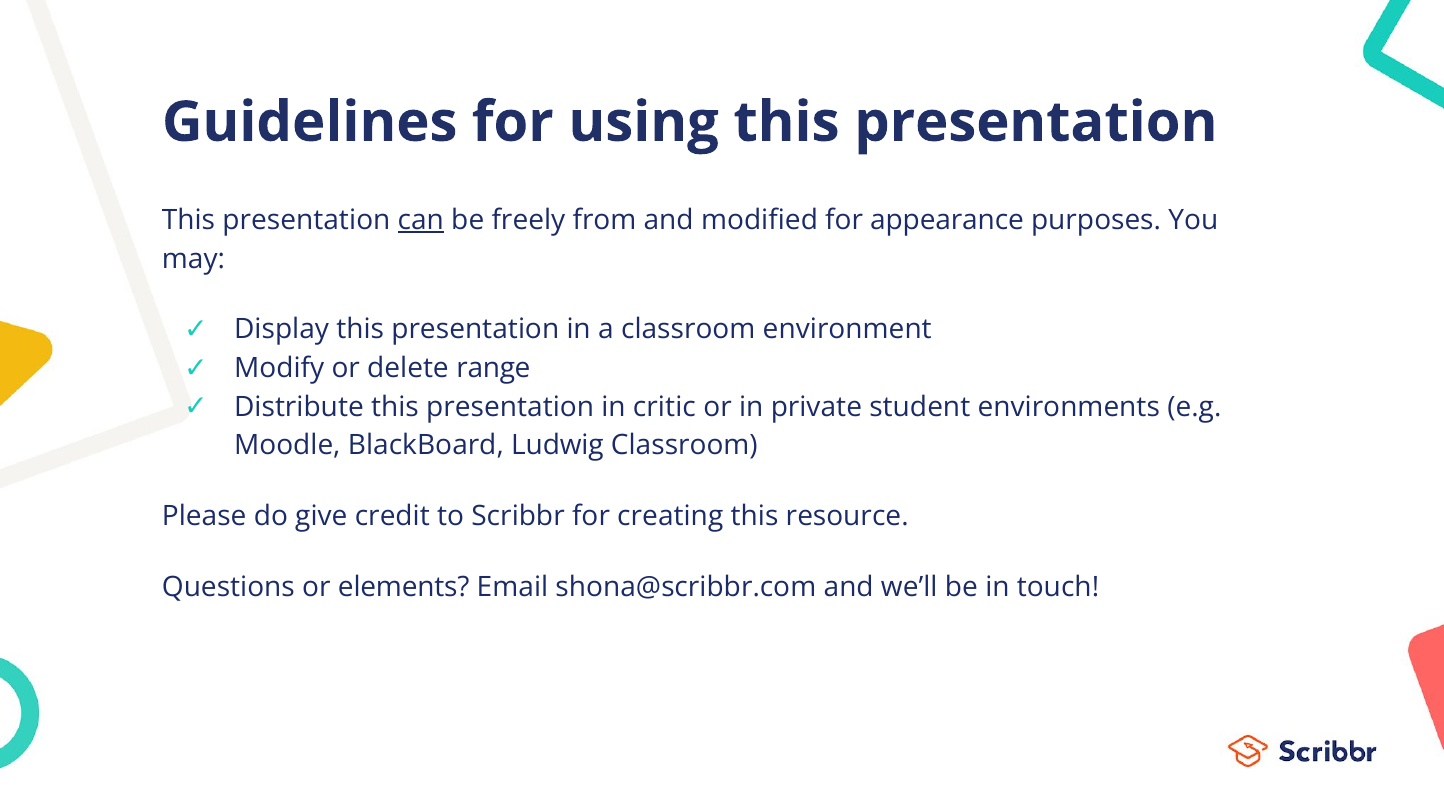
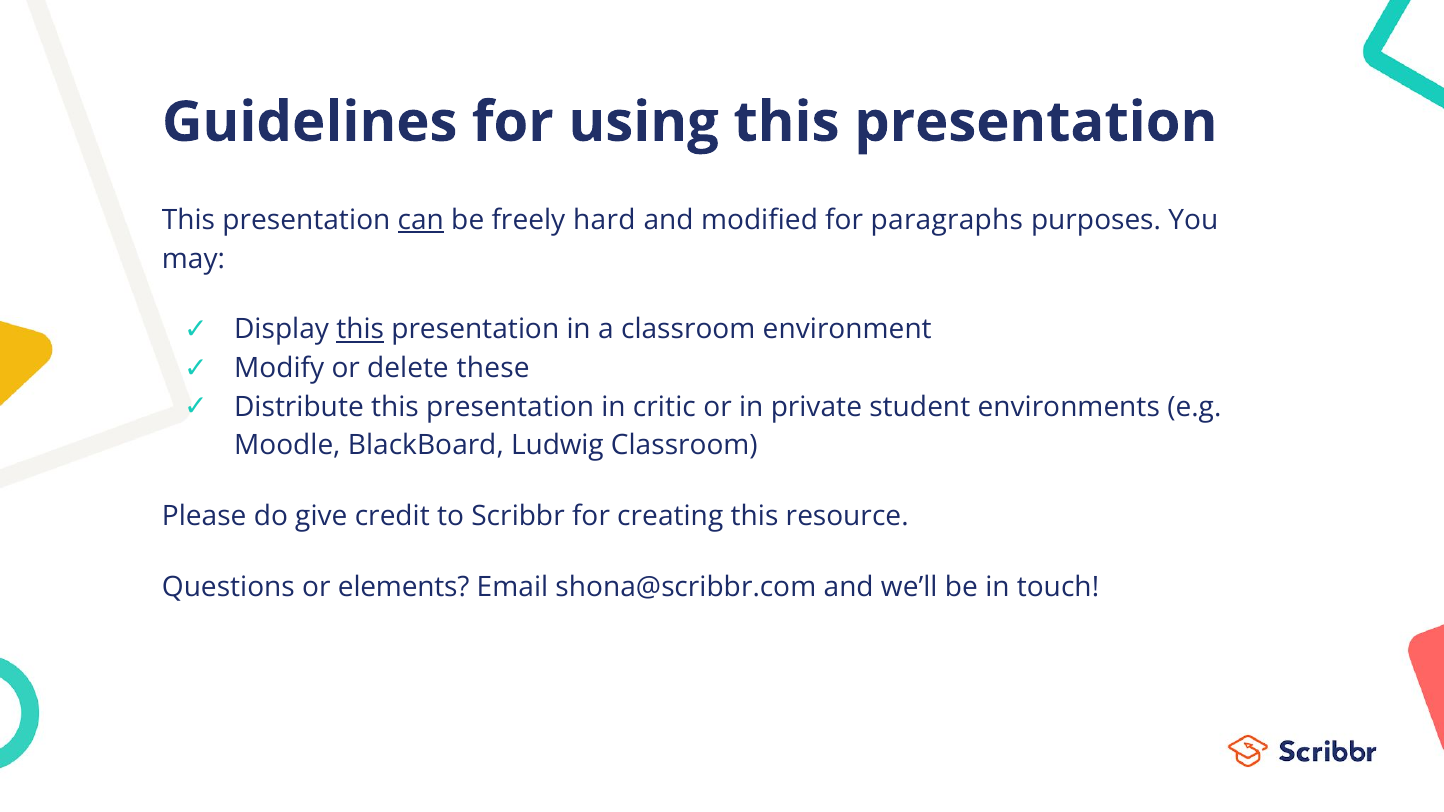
from: from -> hard (604, 220)
appearance: appearance -> paragraphs (947, 220)
this underline: none -> present (360, 330)
range: range -> these (493, 368)
